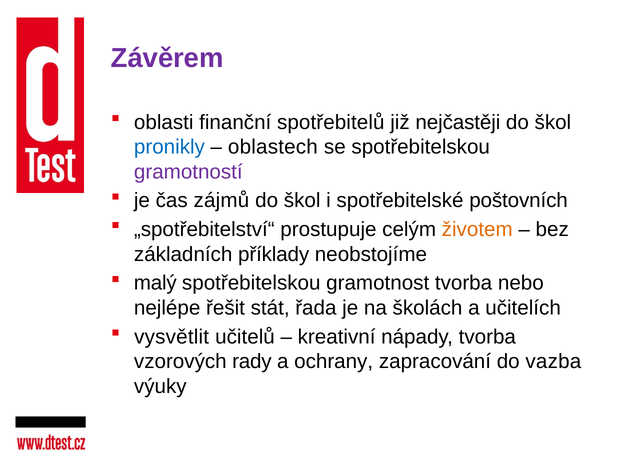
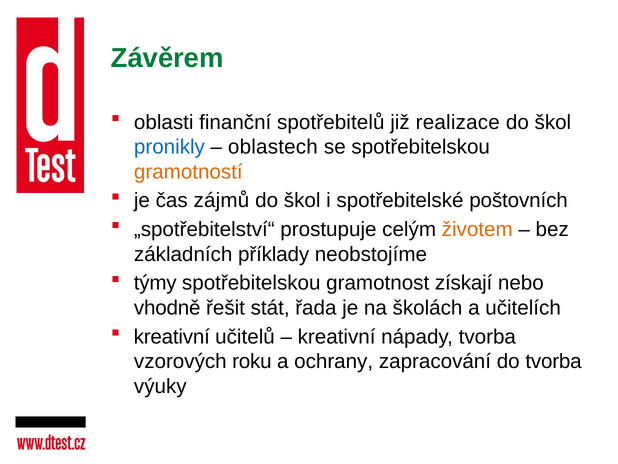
Závěrem colour: purple -> green (167, 58)
nejčastěji: nejčastěji -> realizace (458, 122)
gramotností colour: purple -> orange (188, 172)
malý: malý -> týmy (155, 283)
gramotnost tvorba: tvorba -> získají (464, 283)
nejlépe: nejlépe -> vhodně (167, 308)
vysvětlit: vysvětlit -> kreativní (172, 336)
rady: rady -> roku (252, 361)
do vazba: vazba -> tvorba (554, 361)
